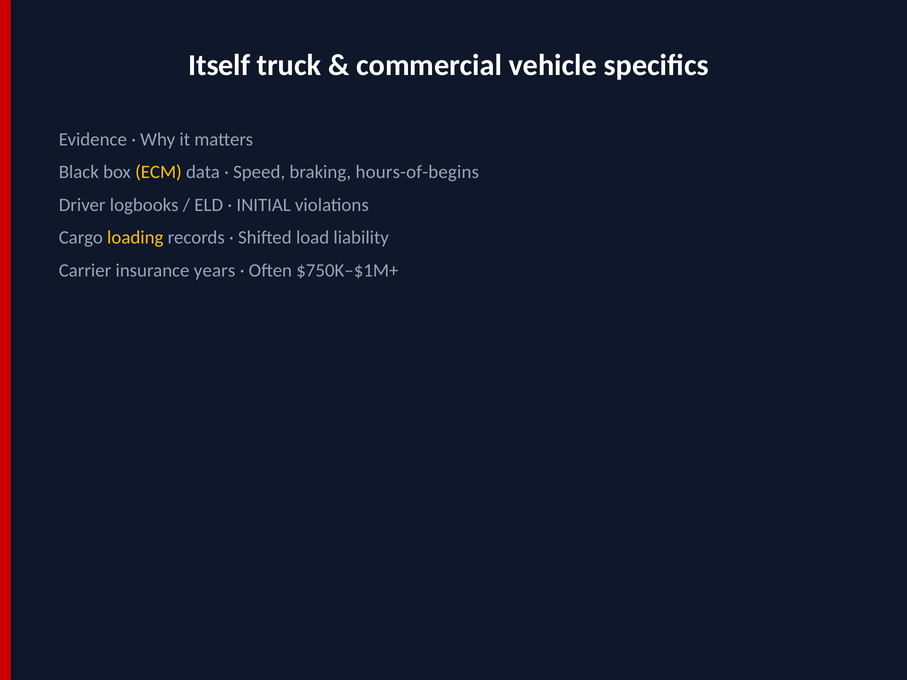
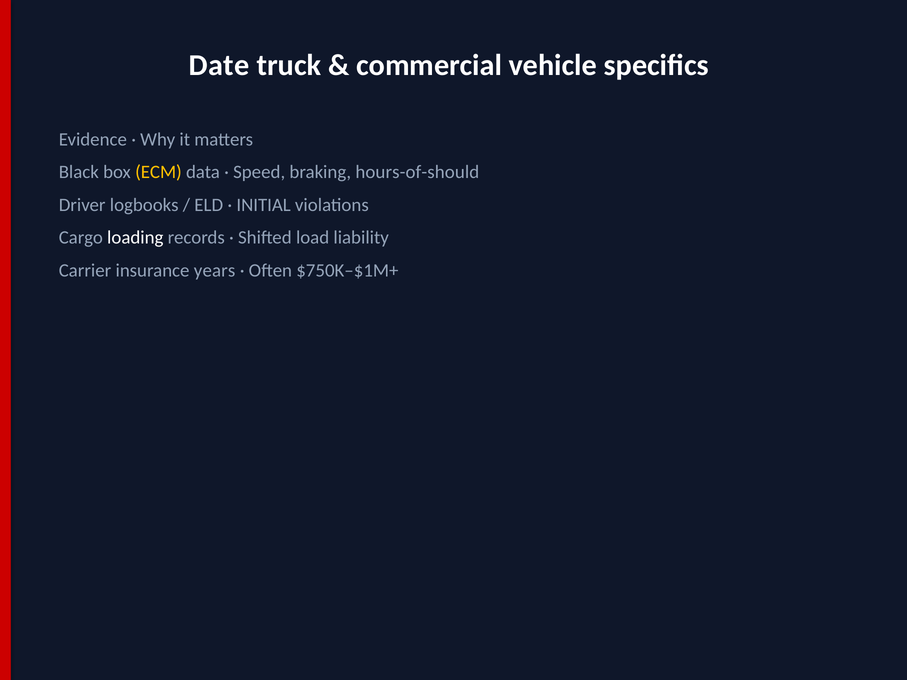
Itself: Itself -> Date (219, 66)
hours-of-begins: hours-of-begins -> hours-of-should (417, 172)
loading colour: yellow -> white (135, 238)
